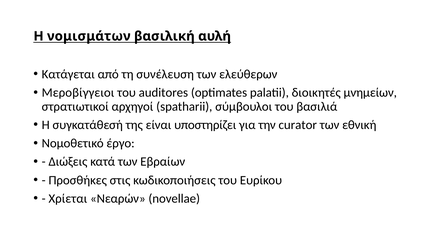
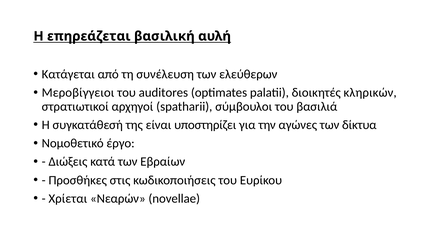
νομισμάτων: νομισμάτων -> επηρεάζεται (89, 36)
μνημείων: μνημείων -> κληρικών (370, 93)
curator: curator -> αγώνες (298, 125)
εθνική: εθνική -> δίκτυα (359, 125)
